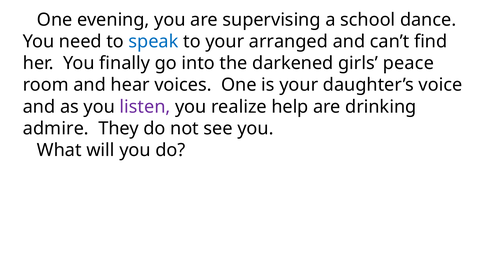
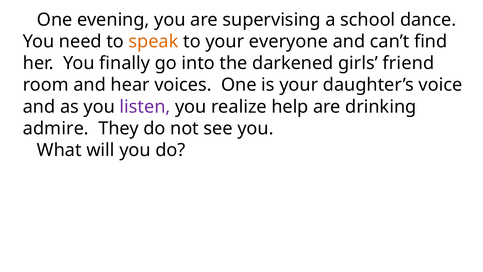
speak colour: blue -> orange (154, 41)
arranged: arranged -> everyone (288, 41)
peace: peace -> friend (408, 63)
